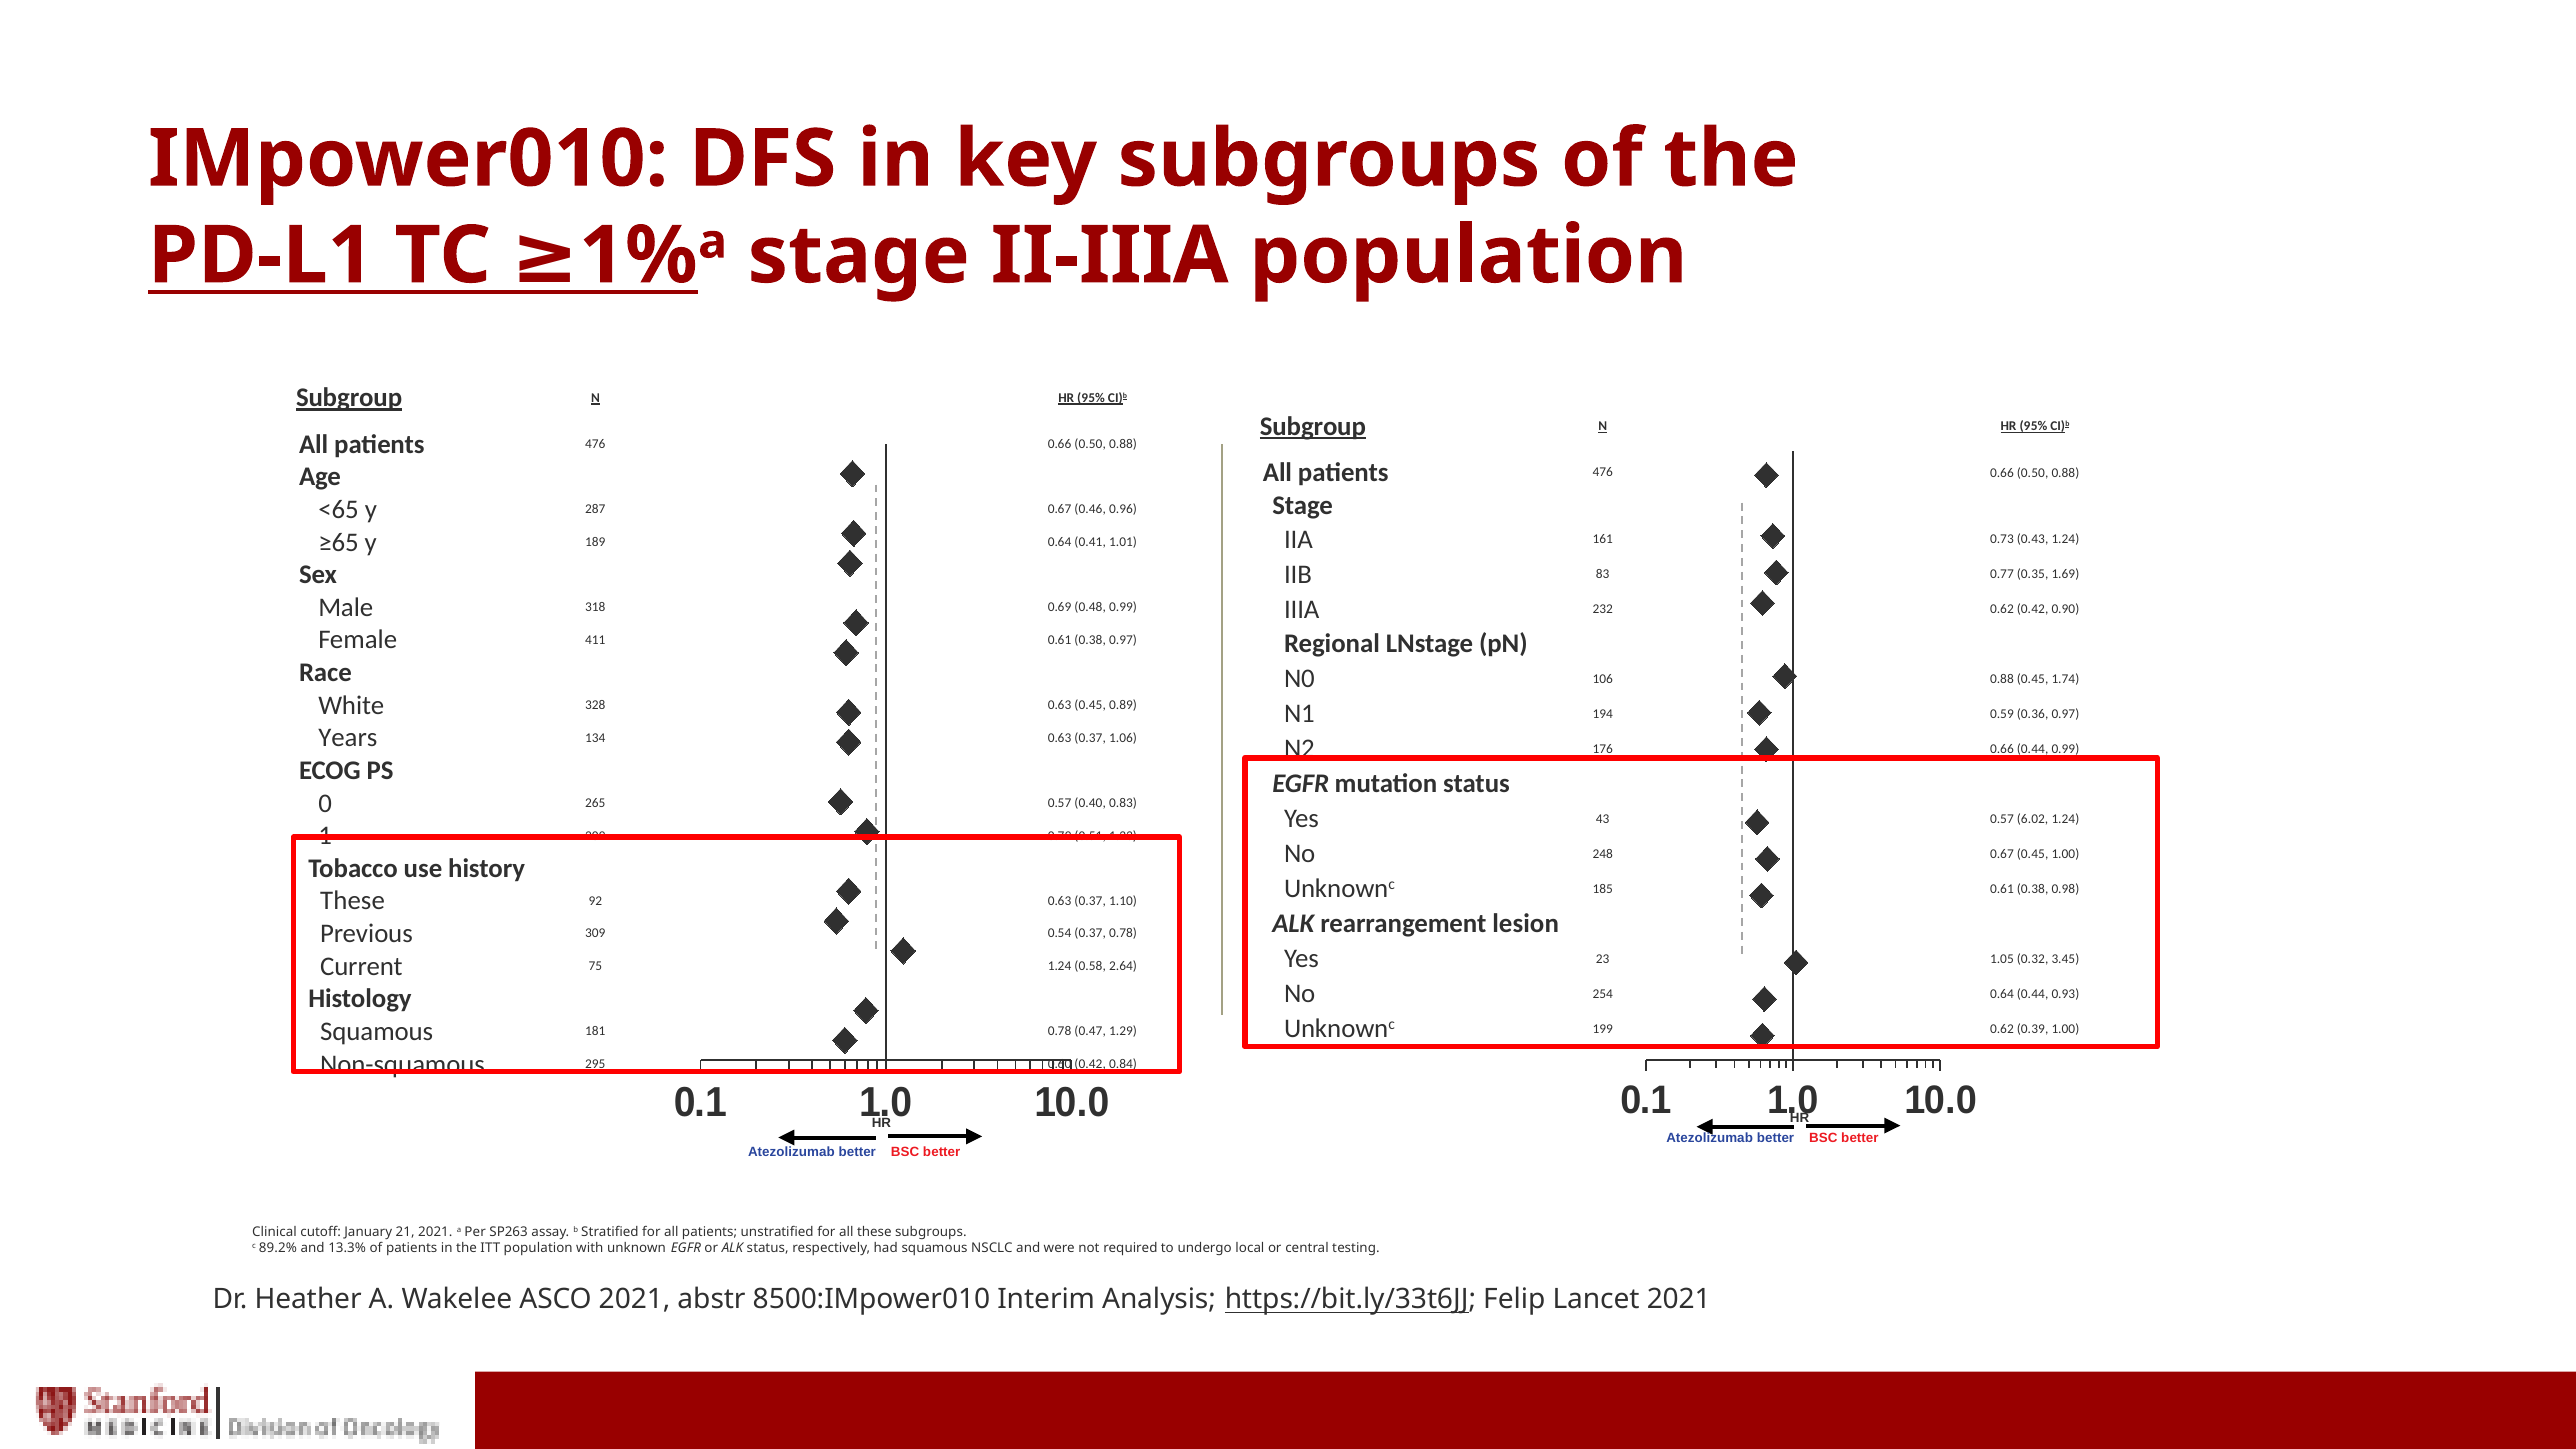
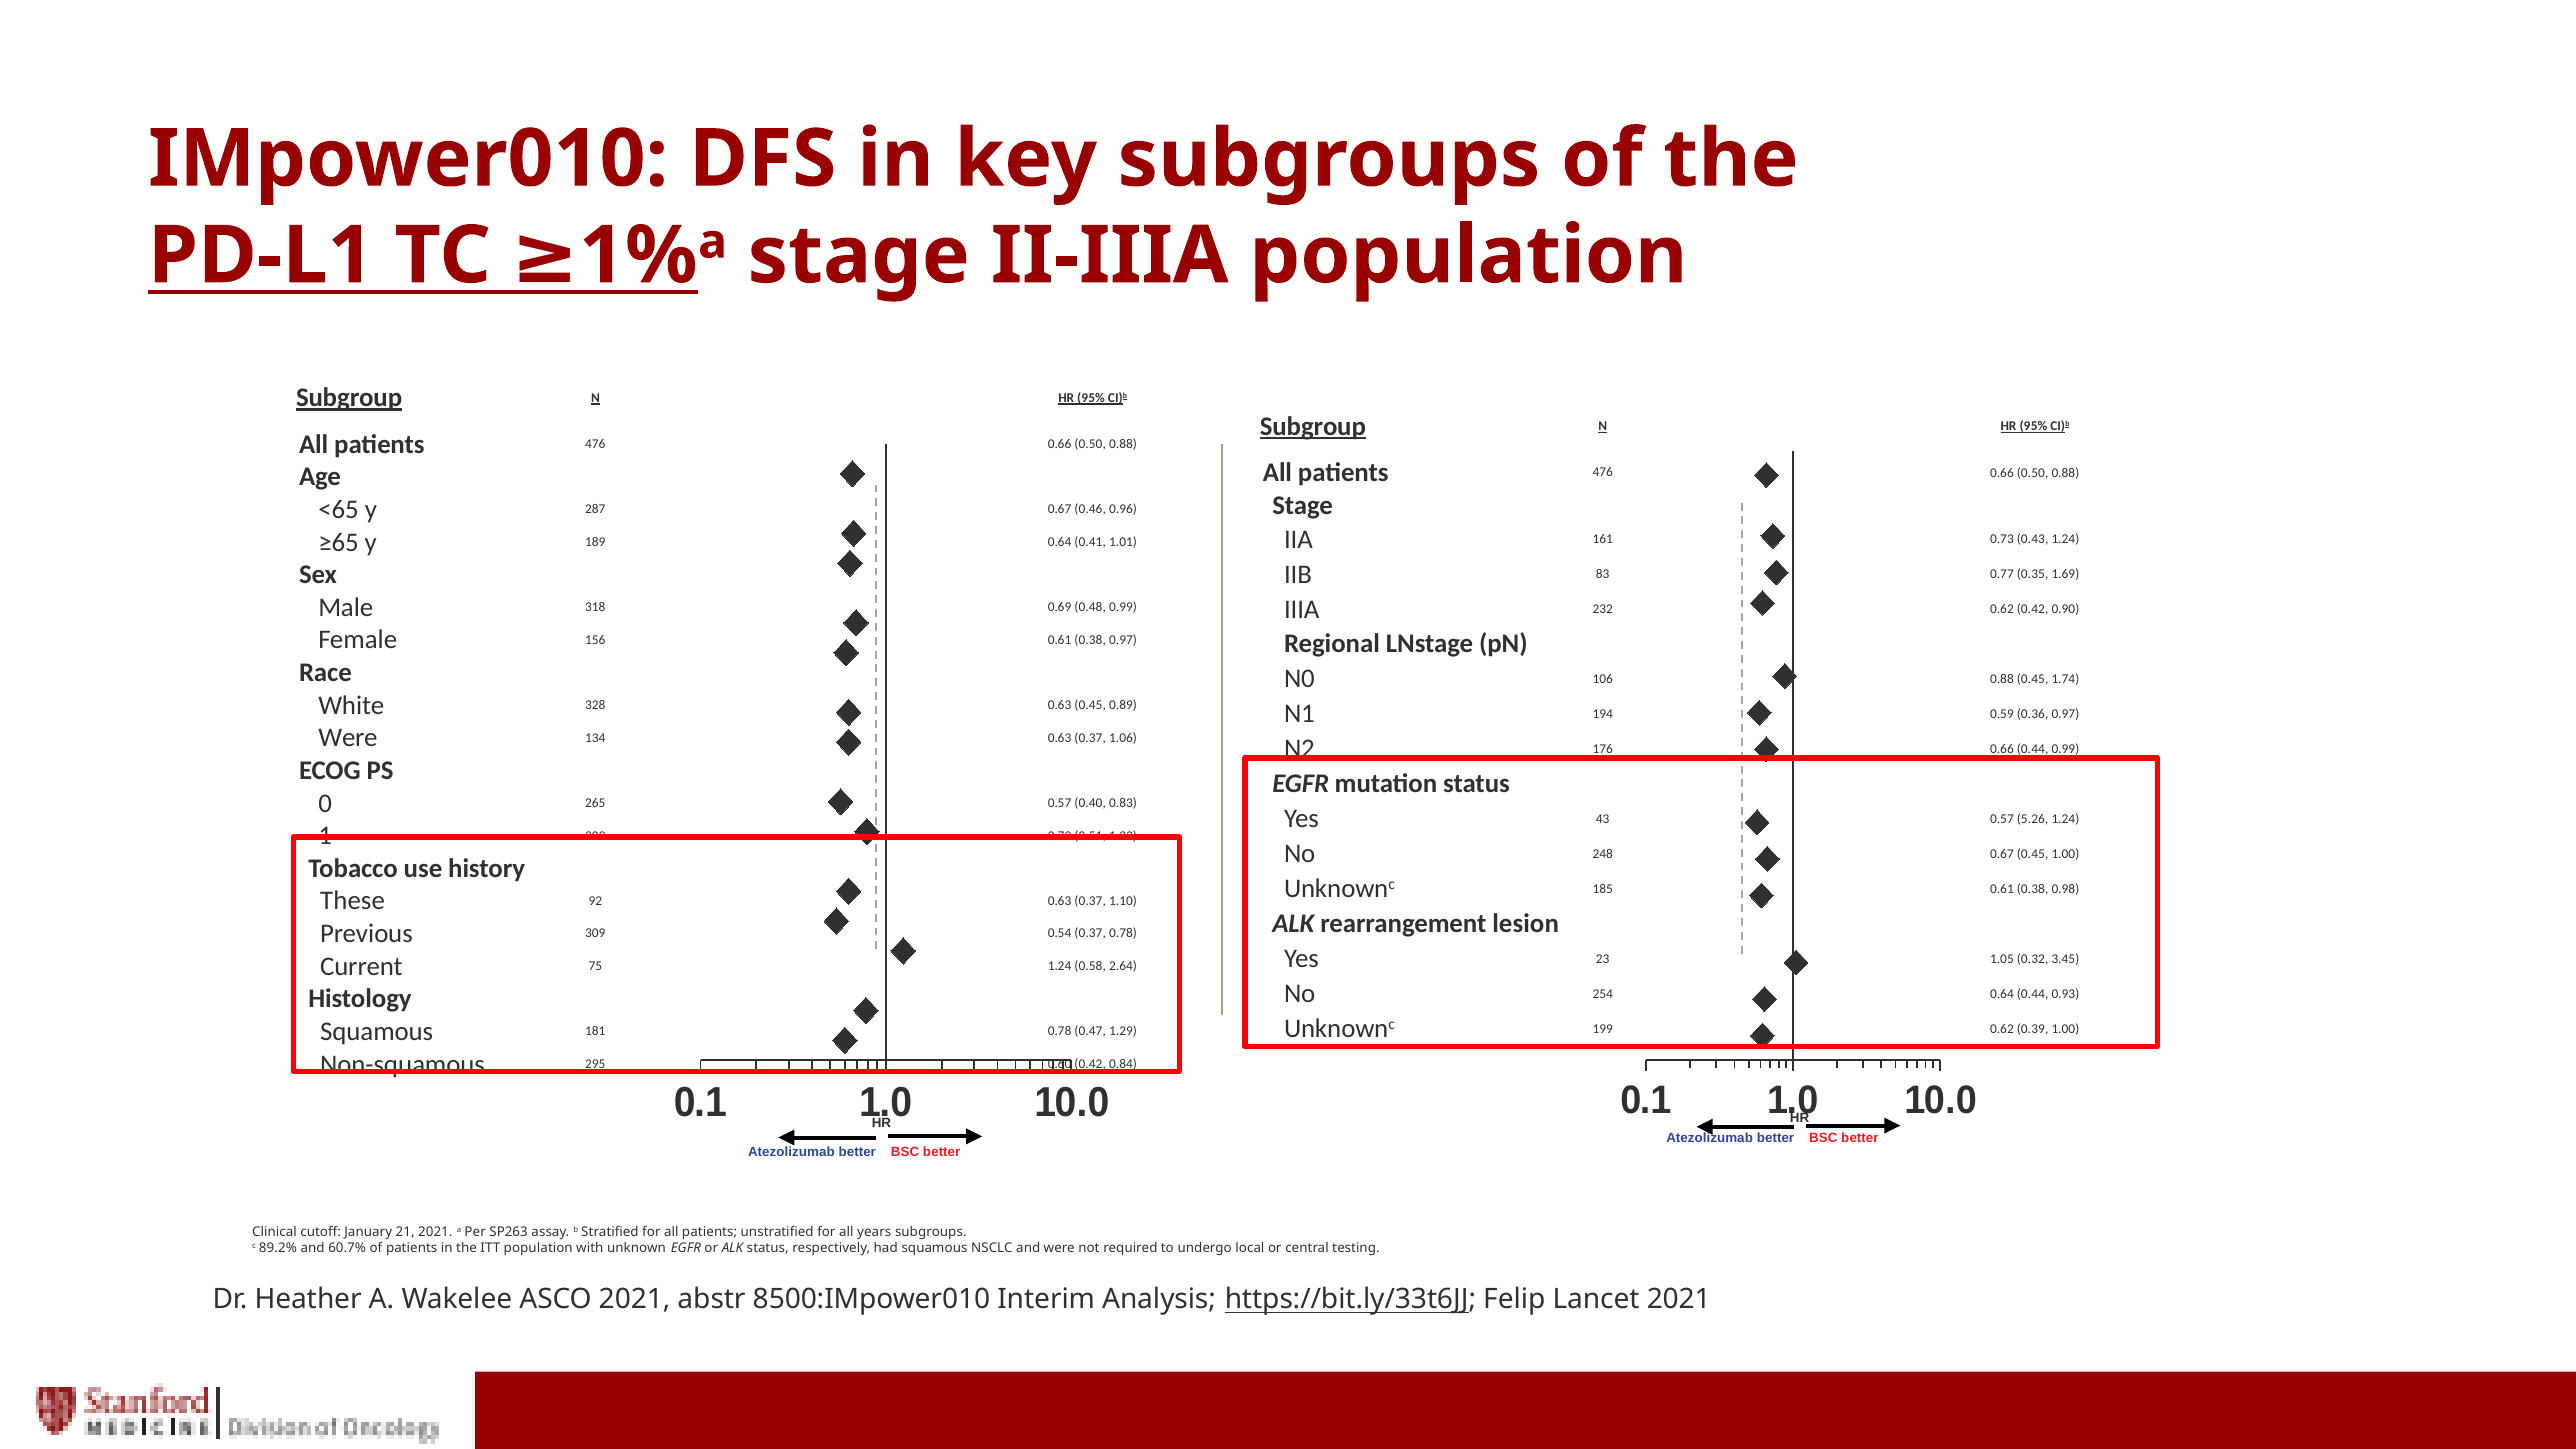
411: 411 -> 156 (595, 640)
Years: Years -> Were (348, 738)
6.02: 6.02 -> 5.26 (2033, 819)
all these: these -> years (874, 1232)
13.3%: 13.3% -> 60.7% (347, 1248)
